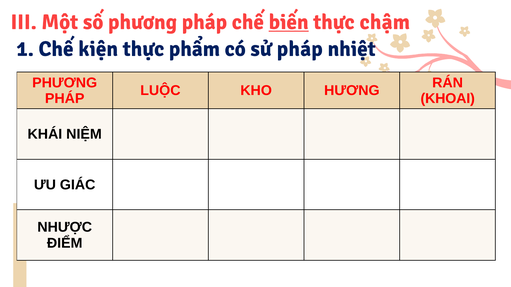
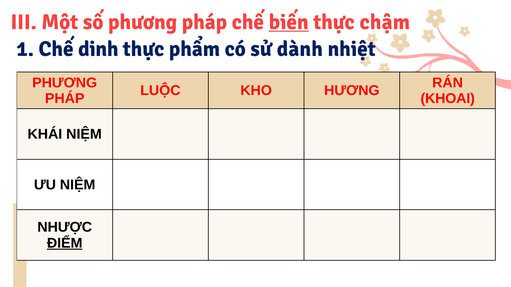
kiện: kiện -> dinh (98, 49)
sử pháp: pháp -> dành (300, 49)
ƯU GIÁC: GIÁC -> NIỆM (78, 185)
ĐIỂM underline: none -> present (65, 243)
